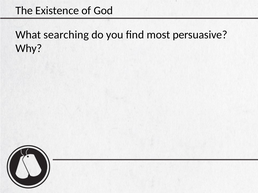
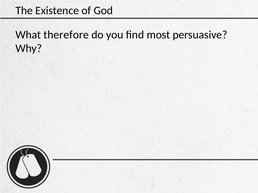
searching: searching -> therefore (66, 35)
